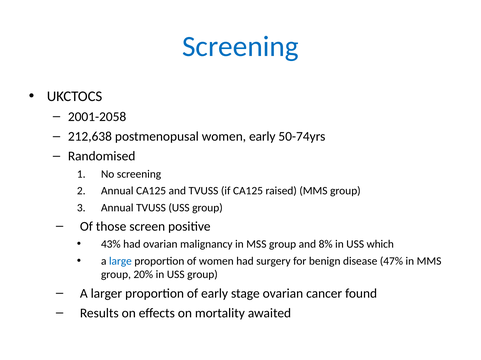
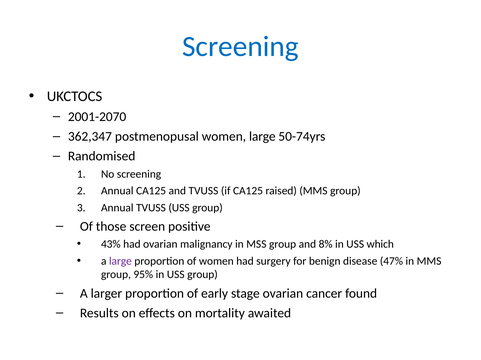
2001-2058: 2001-2058 -> 2001-2070 (97, 117)
212,638: 212,638 -> 362,347 (90, 137)
women early: early -> large (262, 137)
large colour: blue -> purple (120, 262)
20%: 20% -> 95% (143, 275)
